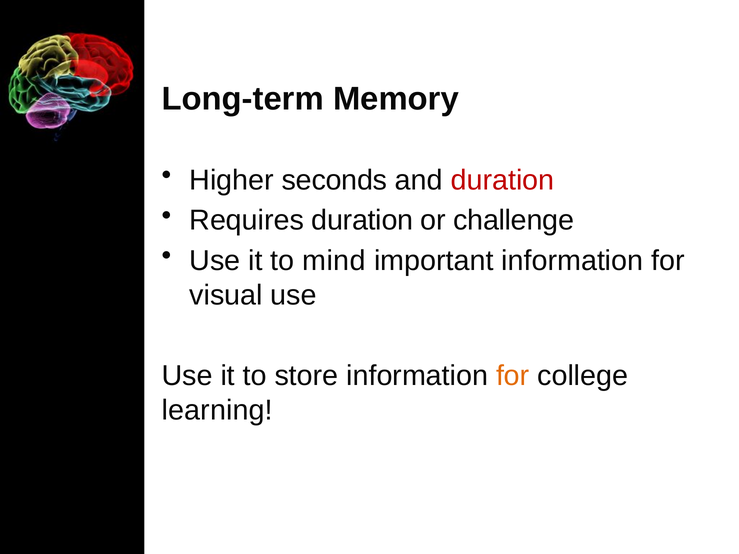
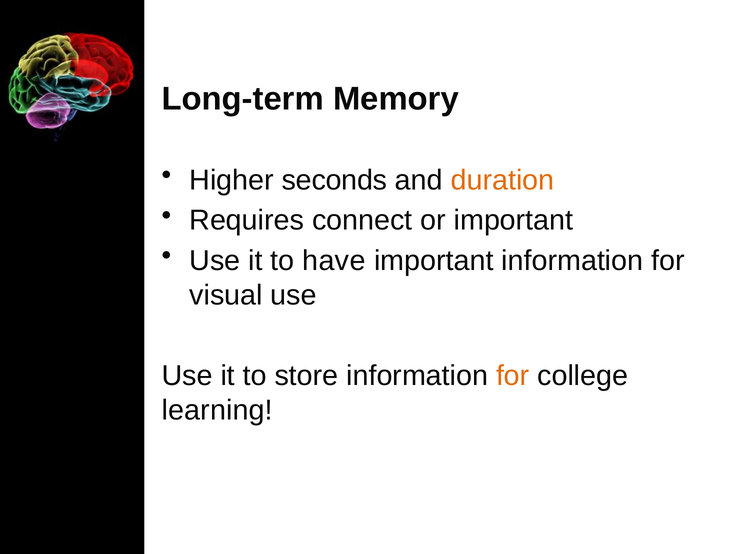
duration colour: red -> orange (502, 180)
Requires duration: duration -> connect (362, 220)
or challenge: challenge -> important (514, 220)
mind: mind -> have (334, 261)
